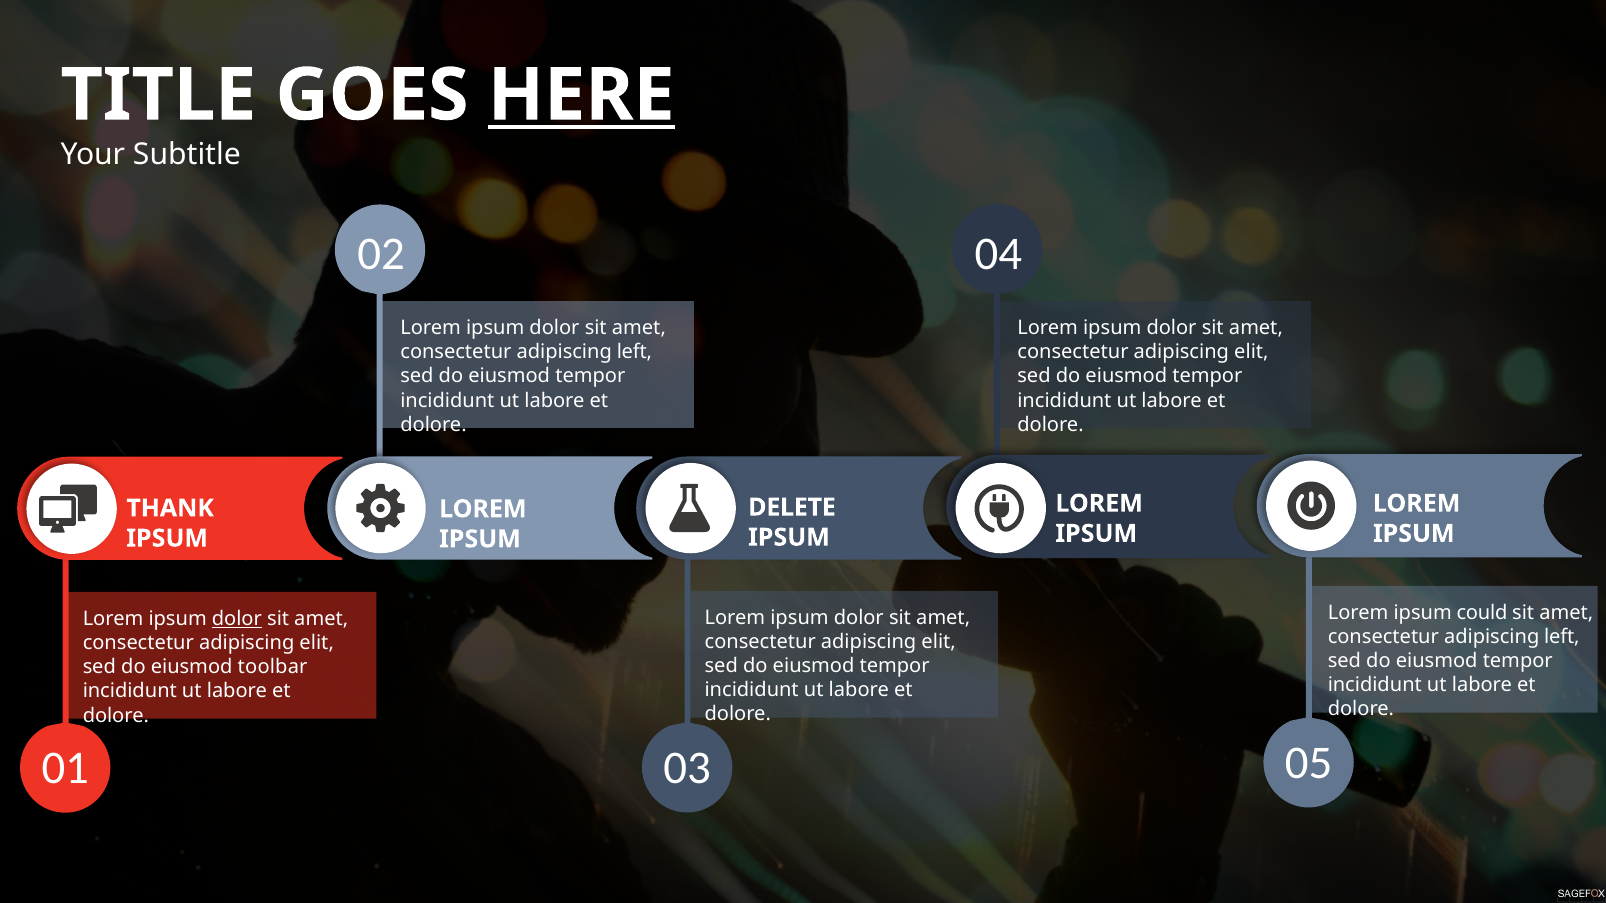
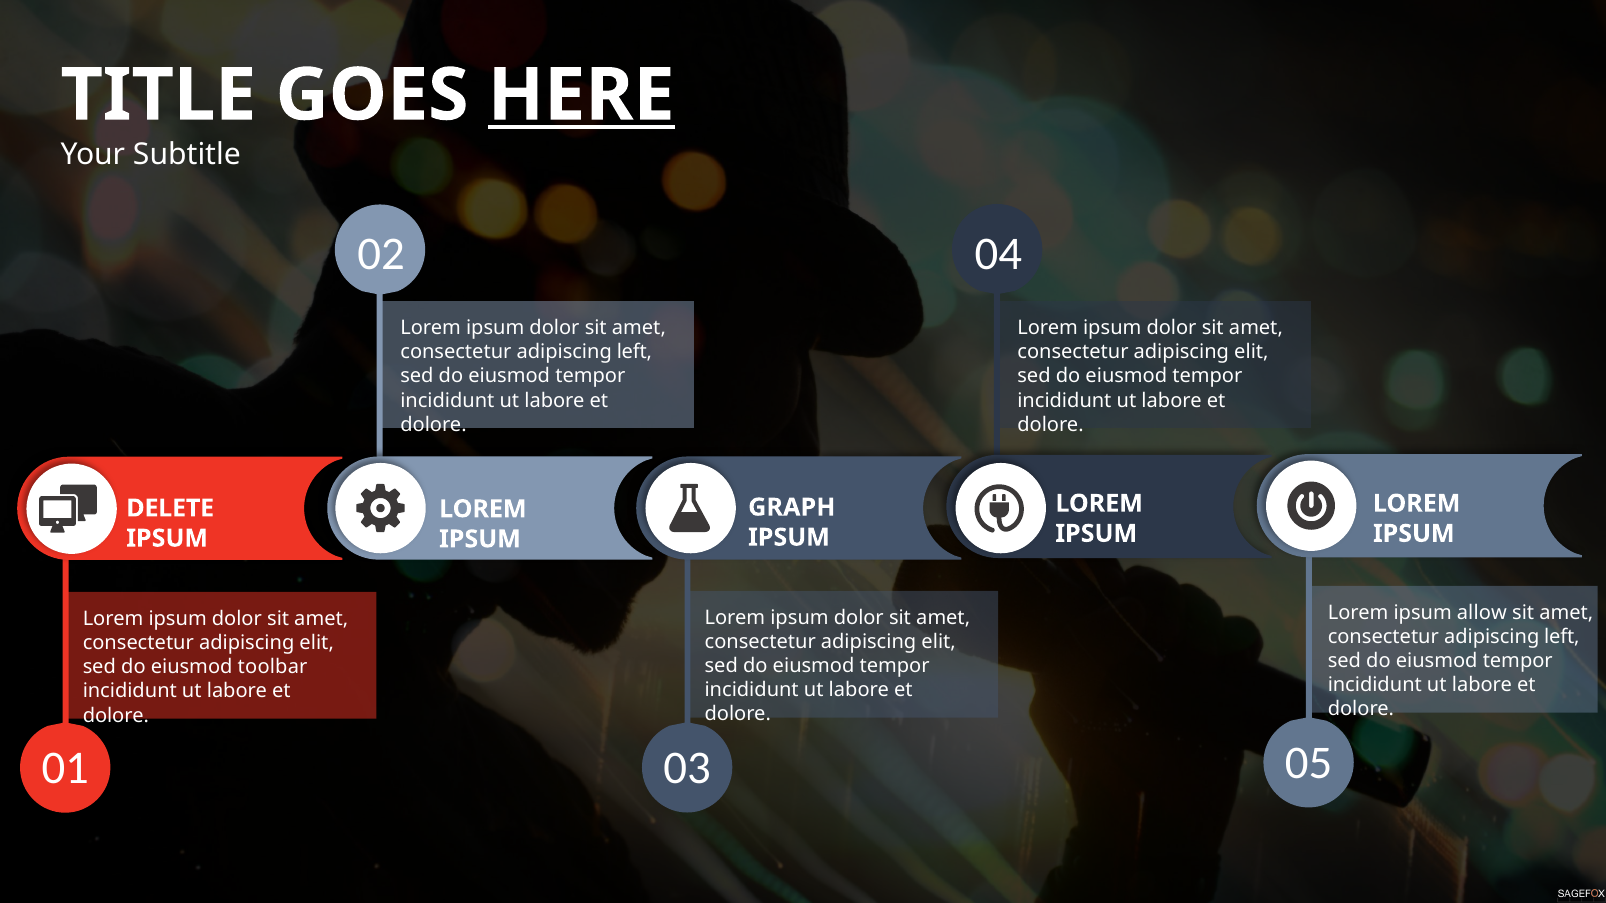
DELETE: DELETE -> GRAPH (792, 507)
THANK: THANK -> DELETE (170, 508)
could: could -> allow (1482, 613)
dolor underline: present -> none (237, 619)
